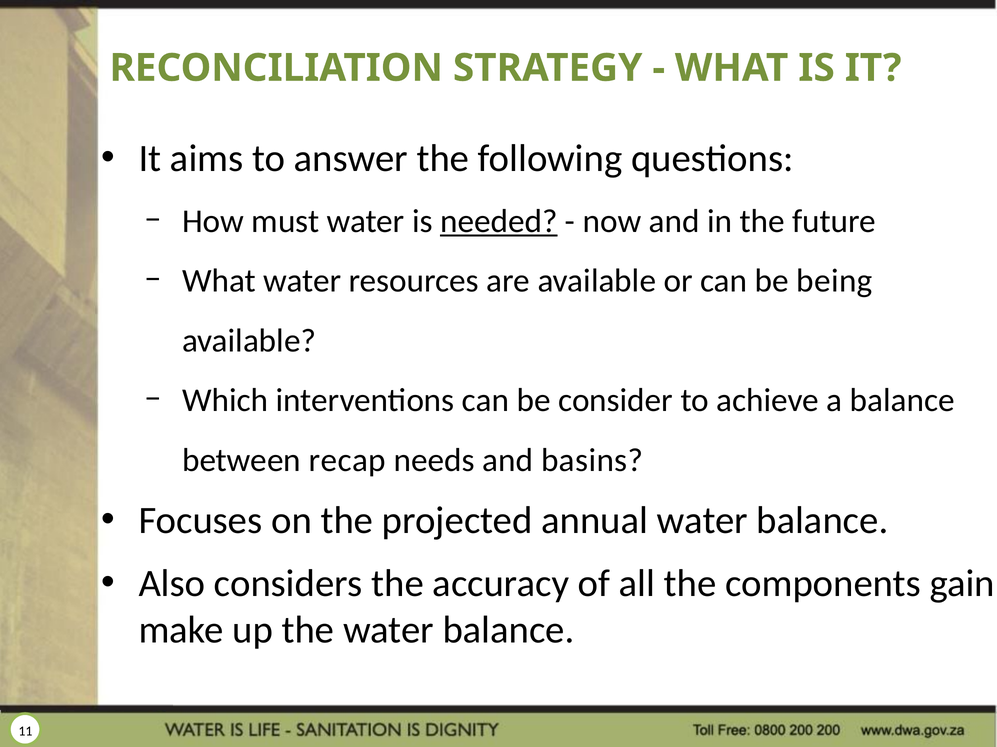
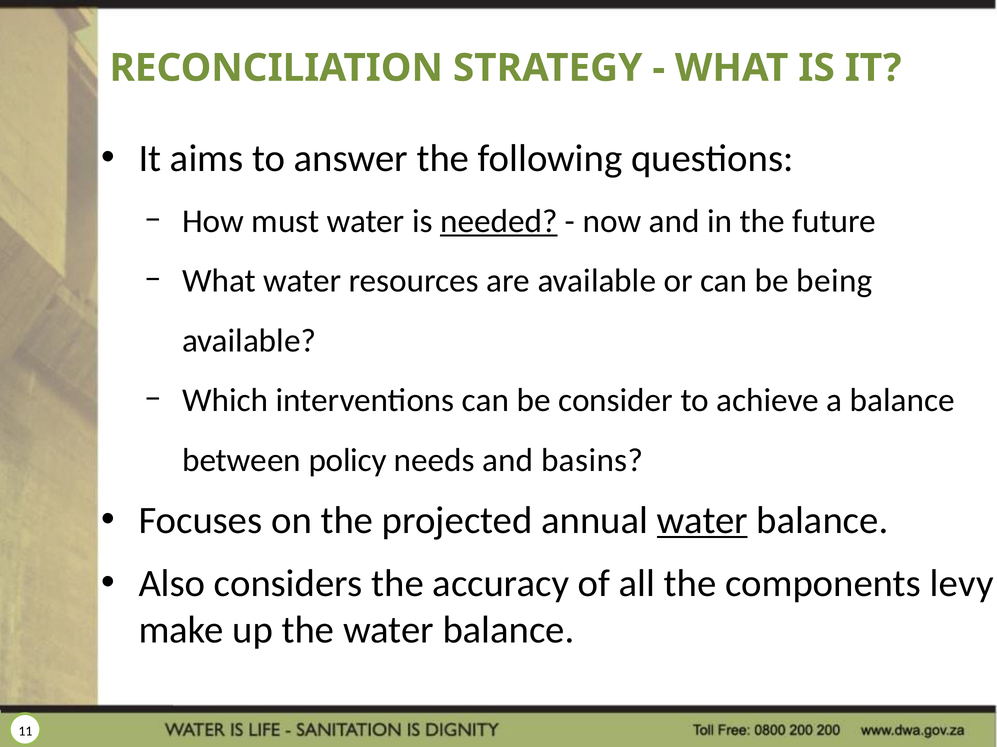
recap: recap -> policy (348, 461)
water underline: none -> present (702, 521)
gain: gain -> levy (962, 584)
